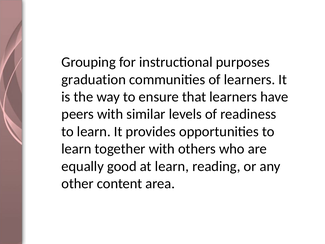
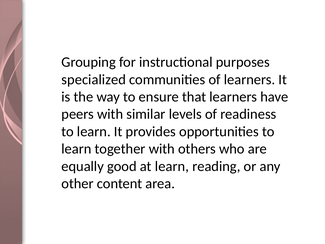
graduation: graduation -> specialized (94, 79)
